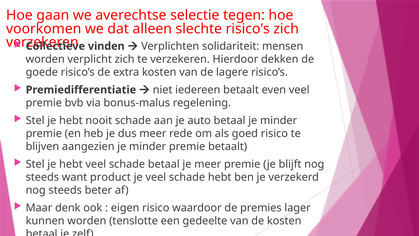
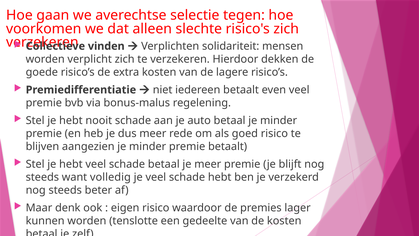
product: product -> volledig (110, 177)
